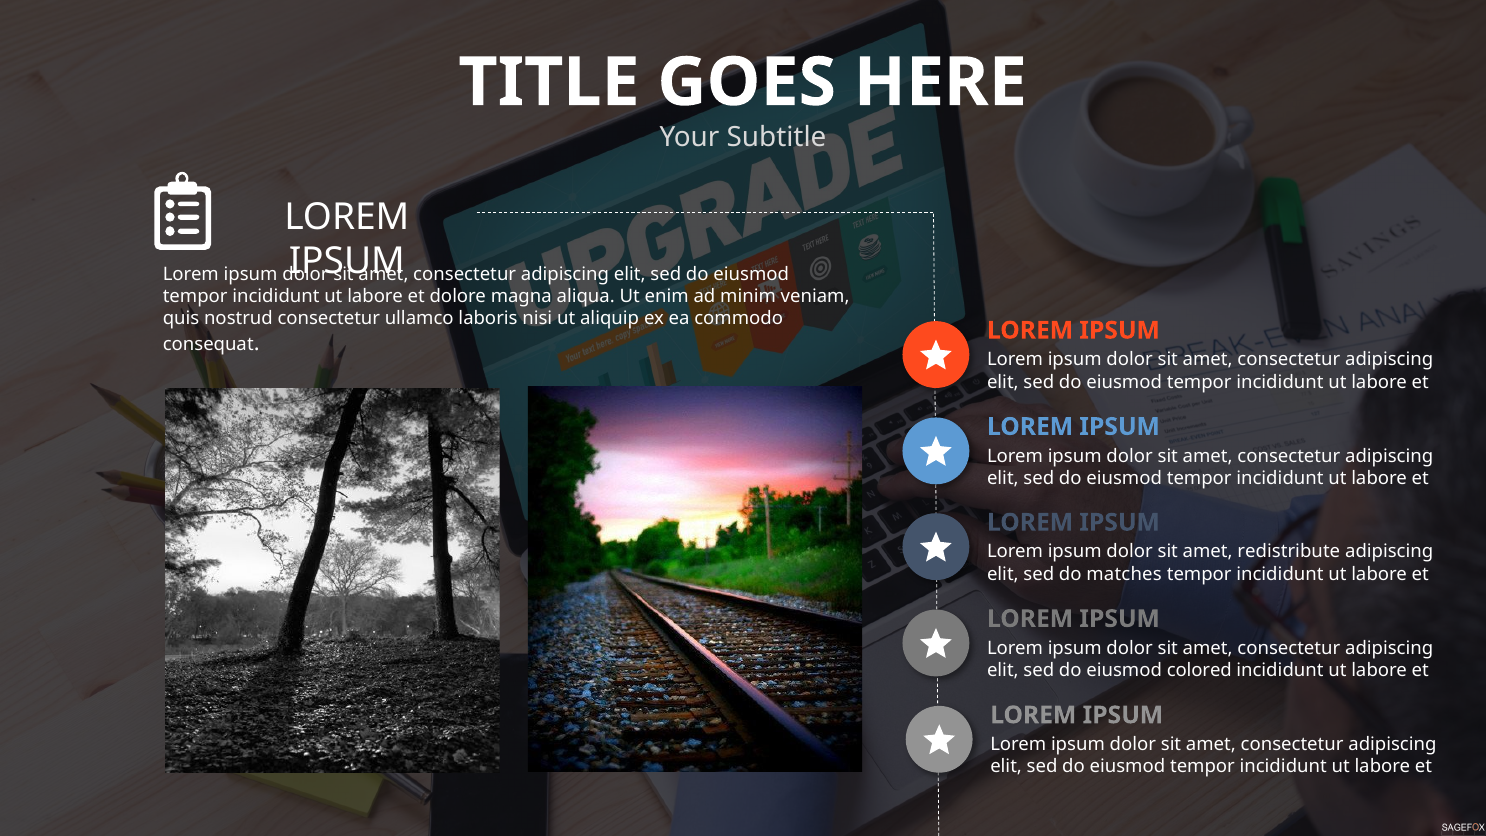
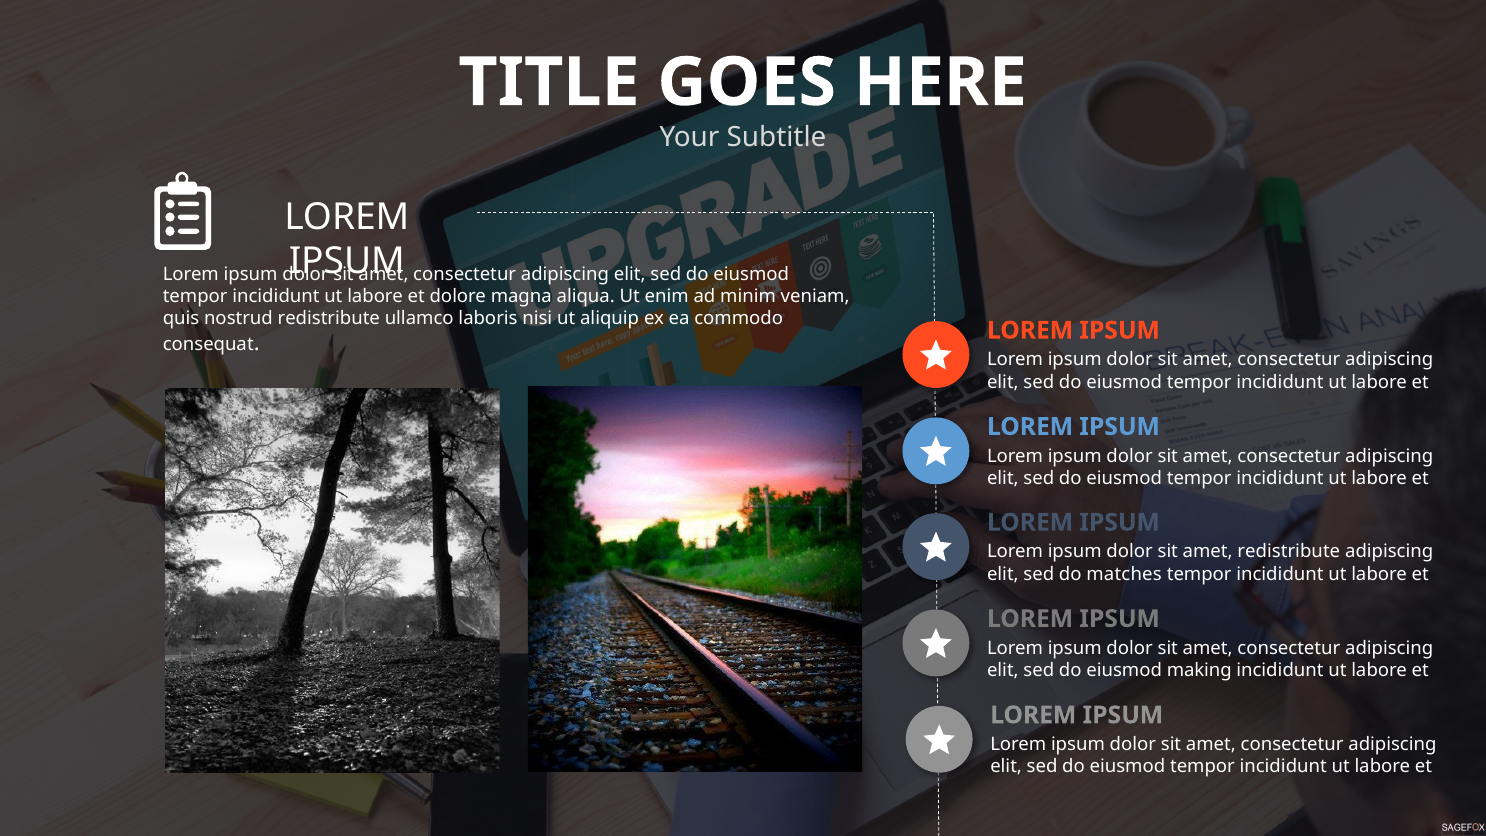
nostrud consectetur: consectetur -> redistribute (329, 319)
colored: colored -> making (1199, 670)
